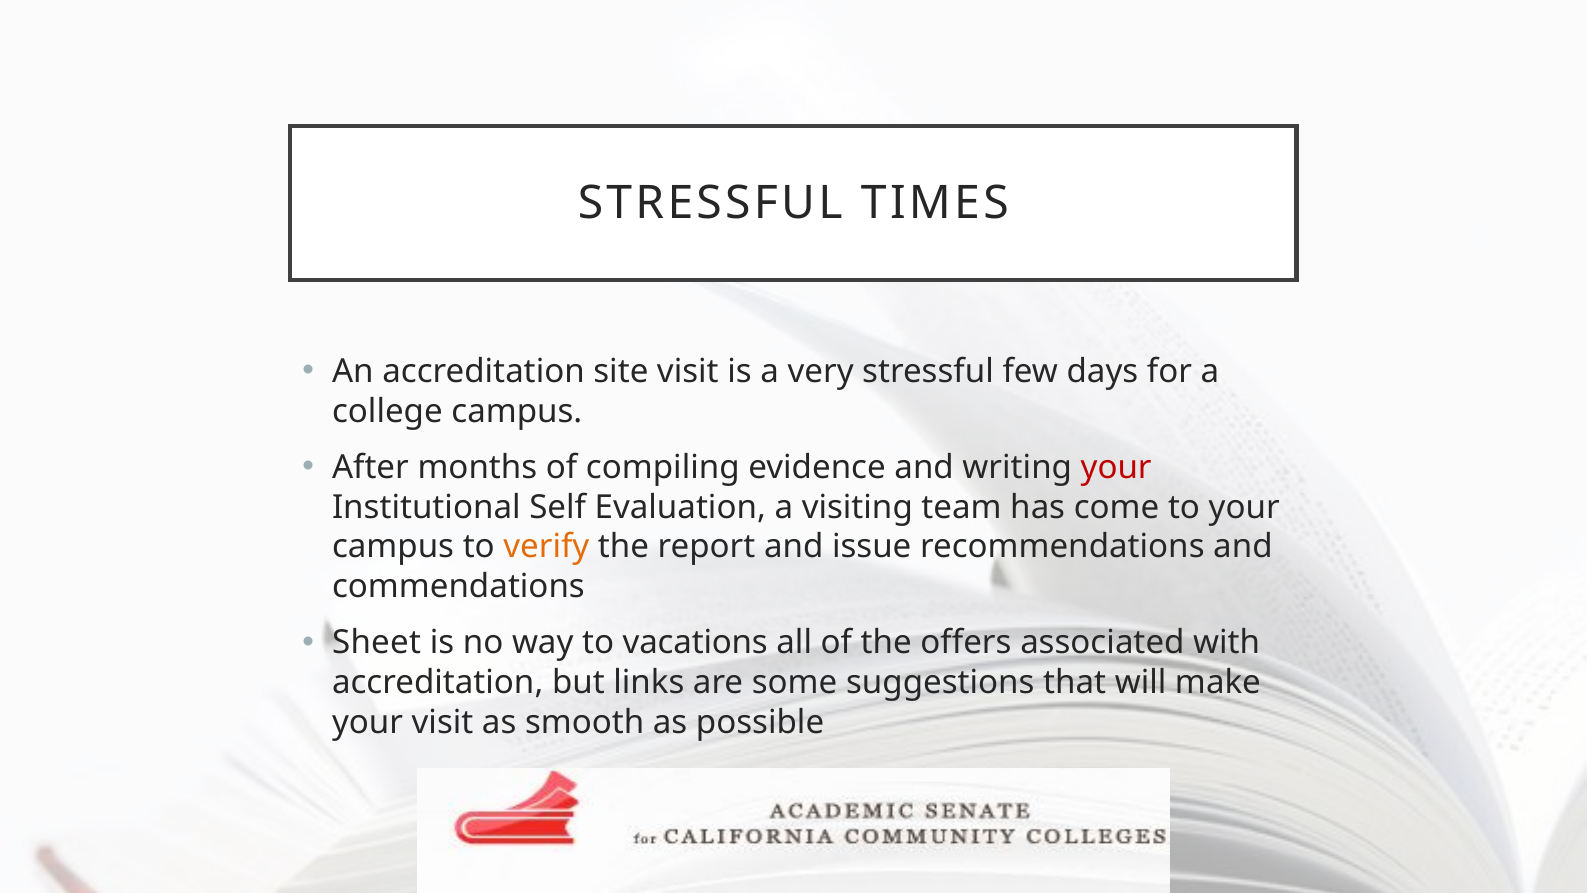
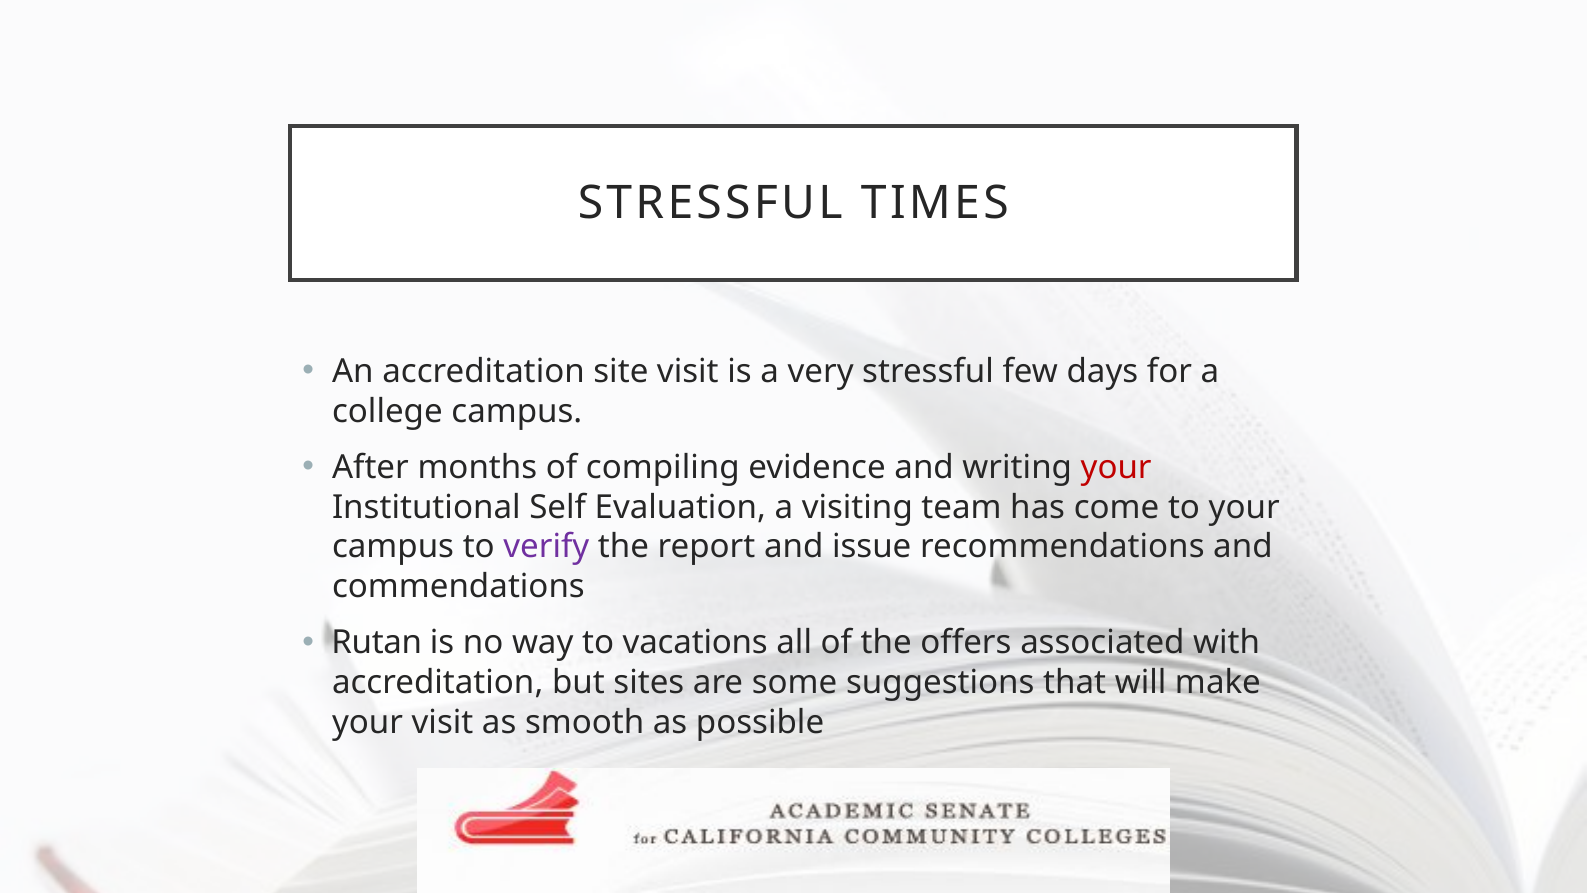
verify colour: orange -> purple (546, 547)
Sheet: Sheet -> Rutan (377, 643)
links: links -> sites (649, 682)
